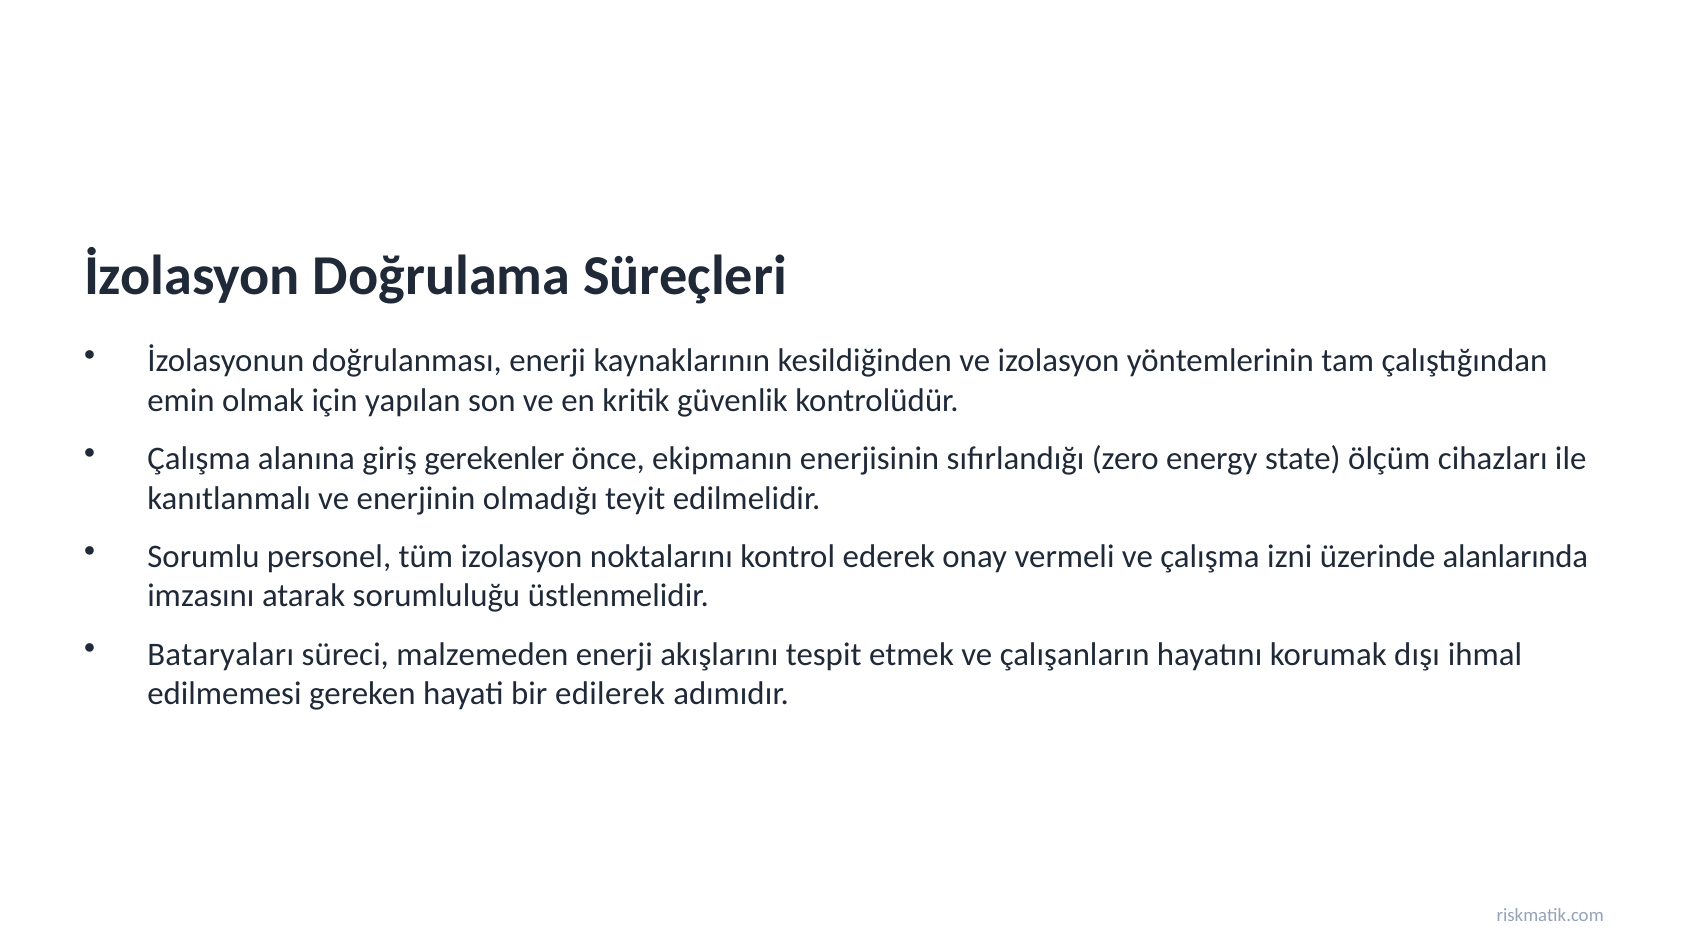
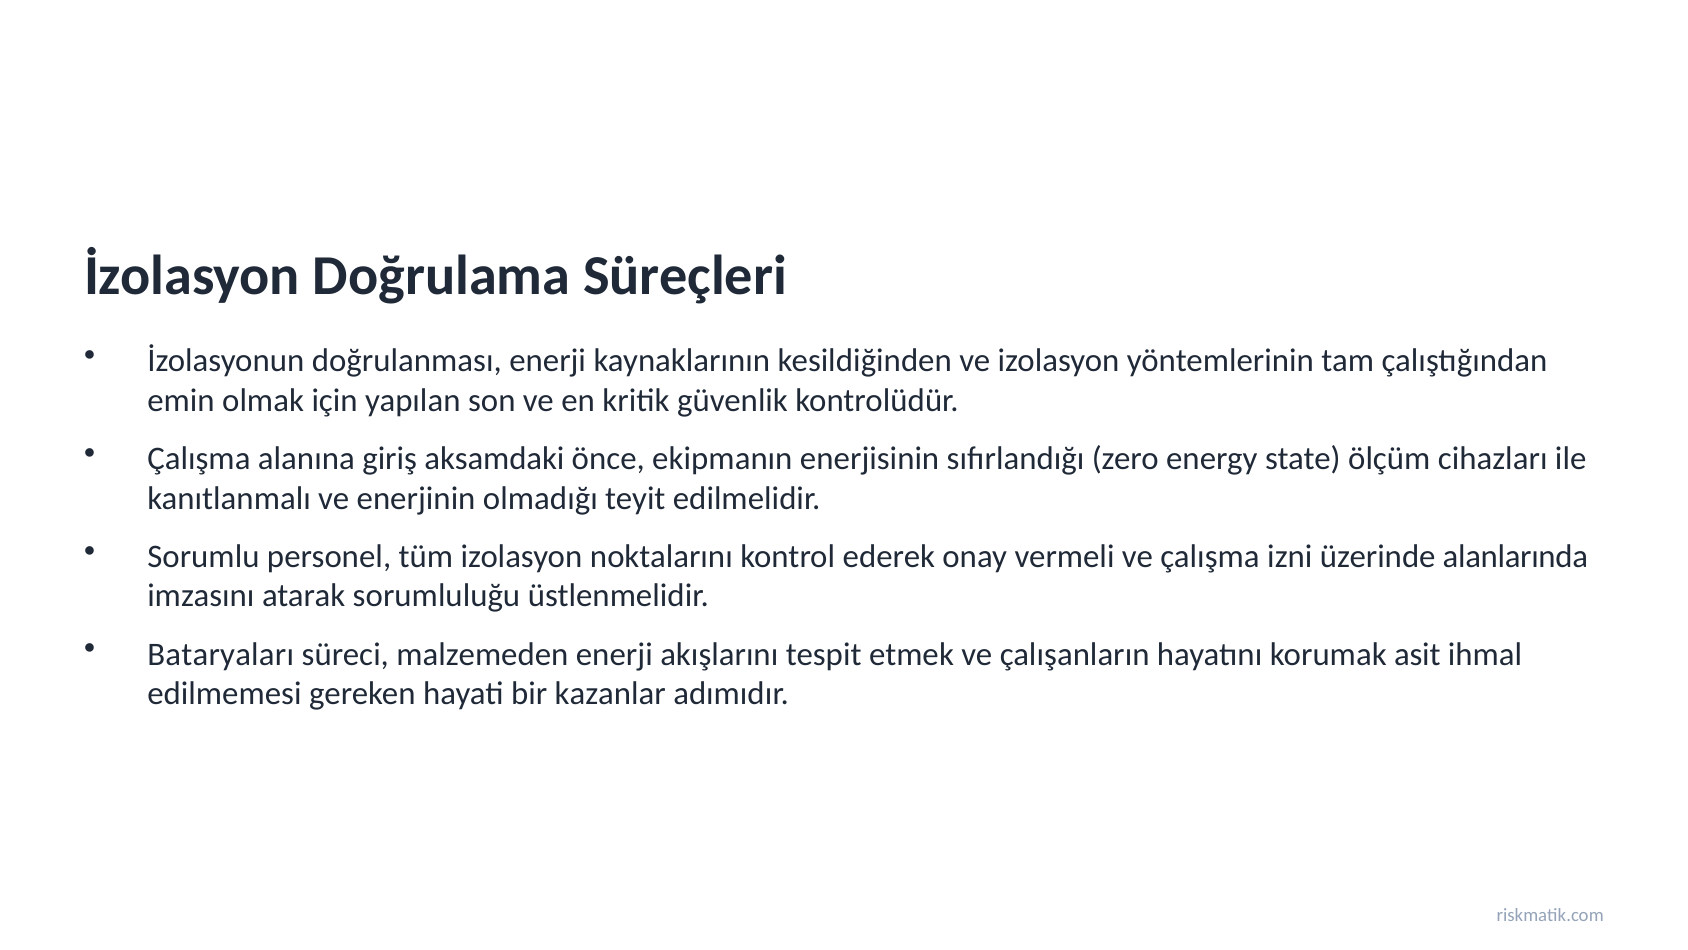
gerekenler: gerekenler -> aksamdaki (494, 459)
dışı: dışı -> asit (1417, 654)
edilerek: edilerek -> kazanlar (610, 693)
